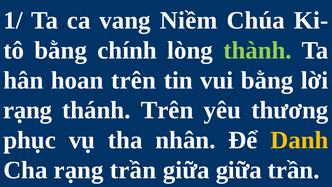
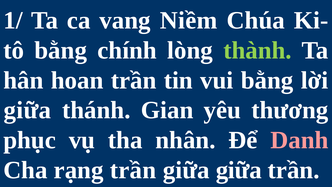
hoan trên: trên -> trần (134, 80)
rạng: rạng -> giữa (27, 110)
thánh Trên: Trên -> Gian (167, 110)
Danh colour: yellow -> pink (299, 140)
